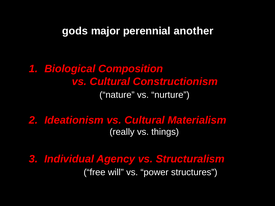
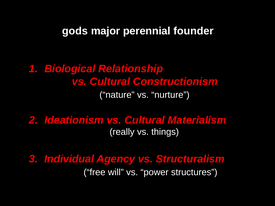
another: another -> founder (194, 31)
Composition: Composition -> Relationship (131, 69)
